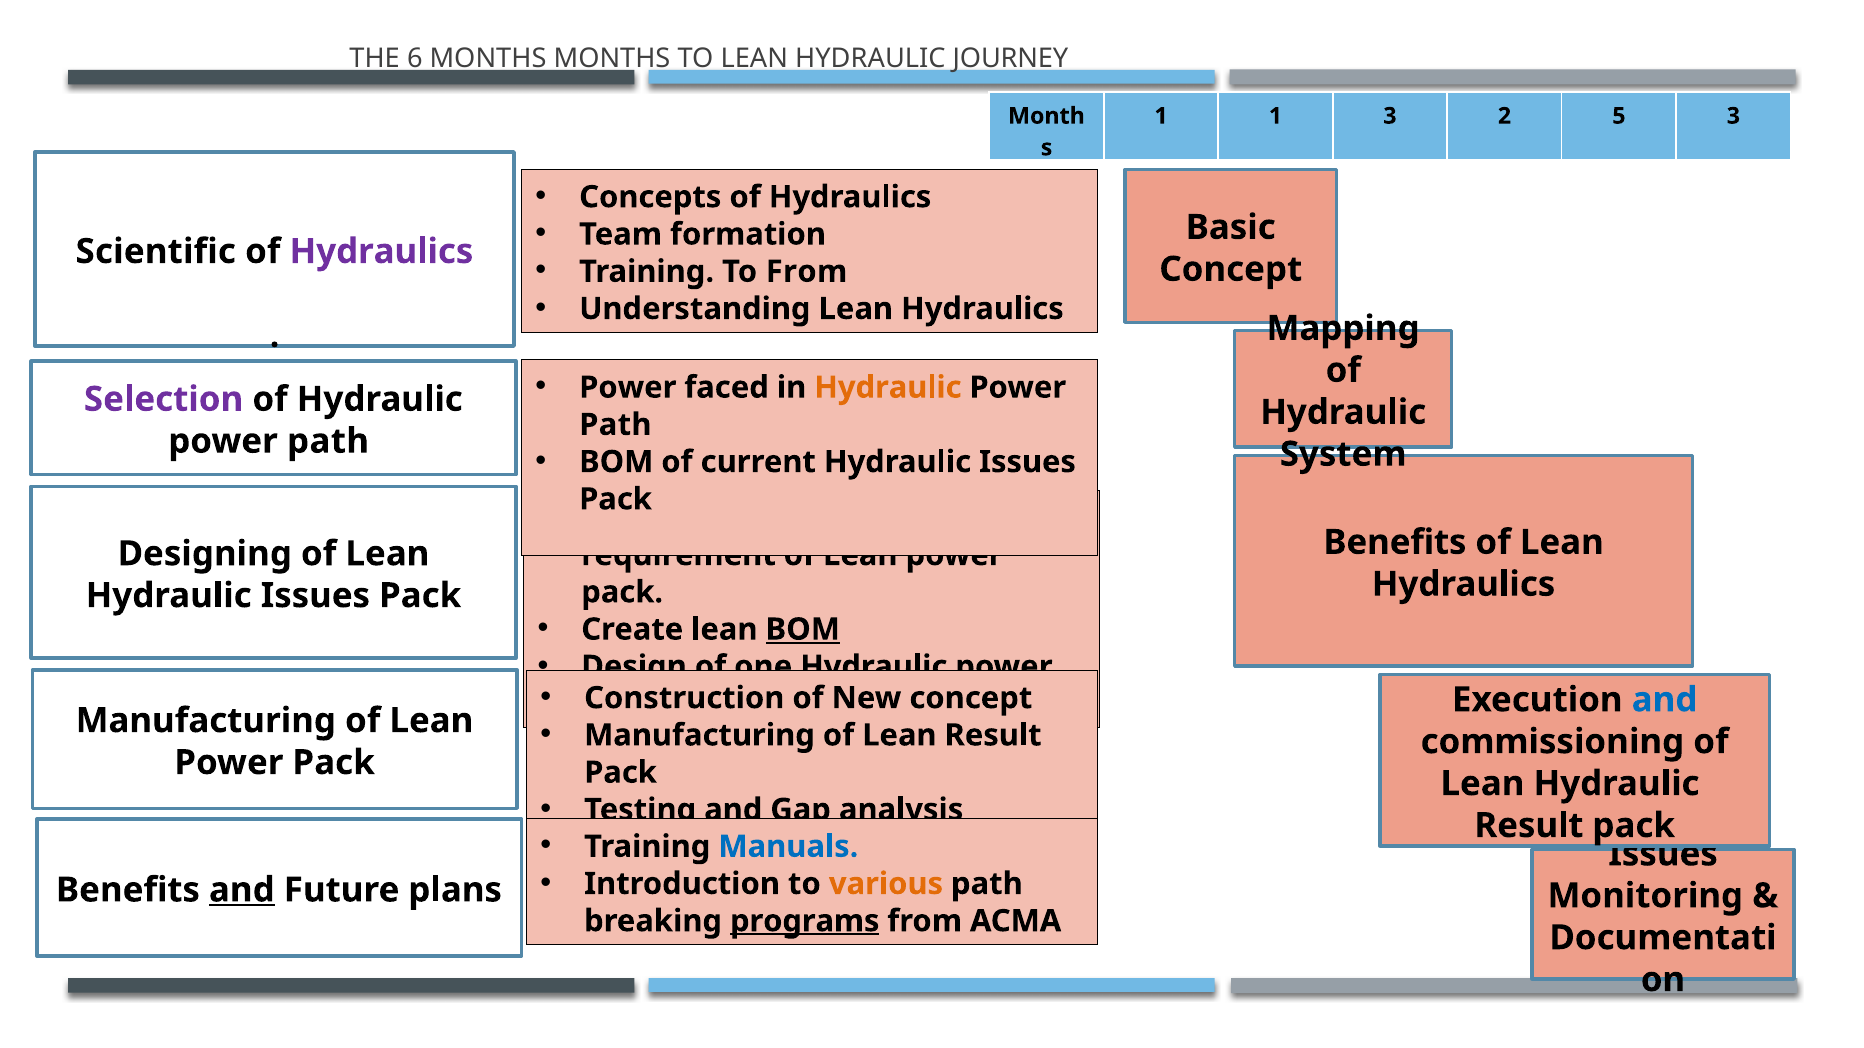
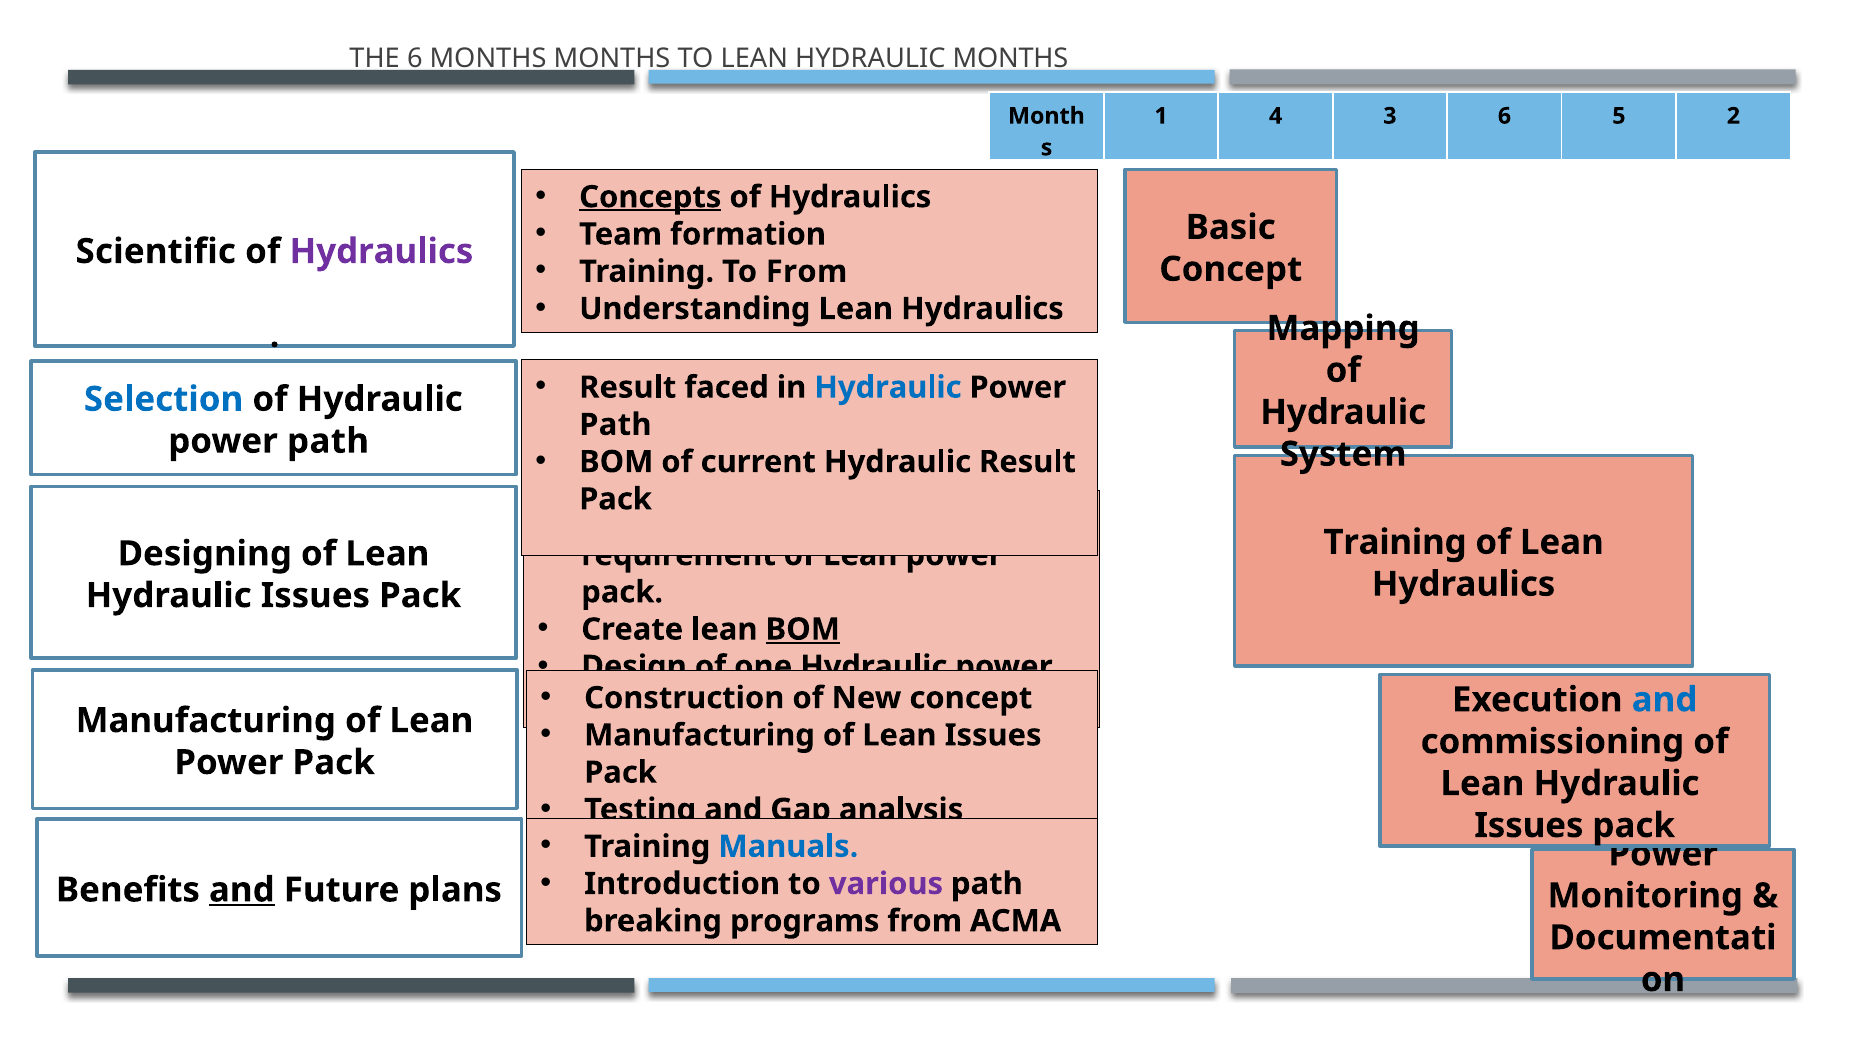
HYDRAULIC JOURNEY: JOURNEY -> MONTHS (1010, 59)
1 1: 1 -> 4 (1276, 116)
3 2: 2 -> 6 (1504, 116)
5 3: 3 -> 2 (1733, 116)
Concepts underline: none -> present (650, 197)
Power: Power -> Result (628, 388)
Hydraulic colour: orange -> blue (888, 388)
Selection colour: purple -> blue (164, 399)
current Hydraulic Issues: Issues -> Result (1027, 462)
Benefits: Benefits -> Training (1395, 543)
Lean Result: Result -> Issues (993, 736)
Result: Result -> Issues (1529, 826)
Issues: Issues -> Power (1663, 854)
various colour: orange -> purple (886, 884)
programs underline: present -> none (805, 921)
